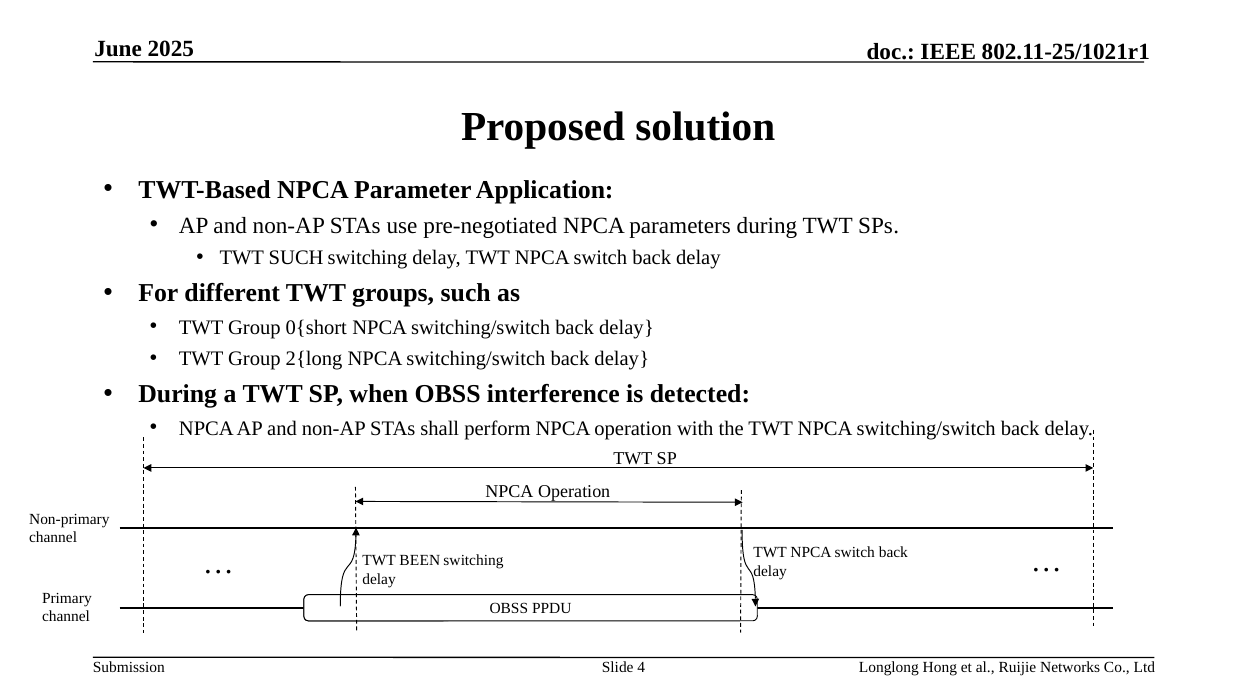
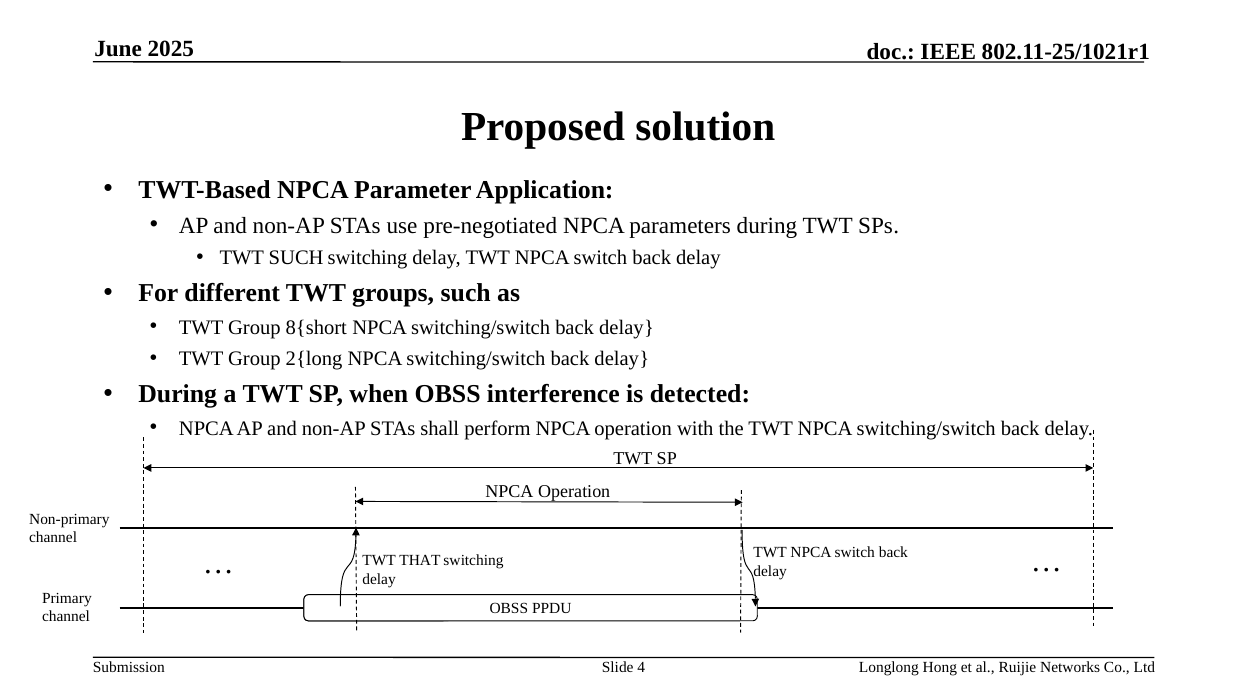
0{short: 0{short -> 8{short (316, 327)
BEEN: BEEN -> THAT (420, 560)
